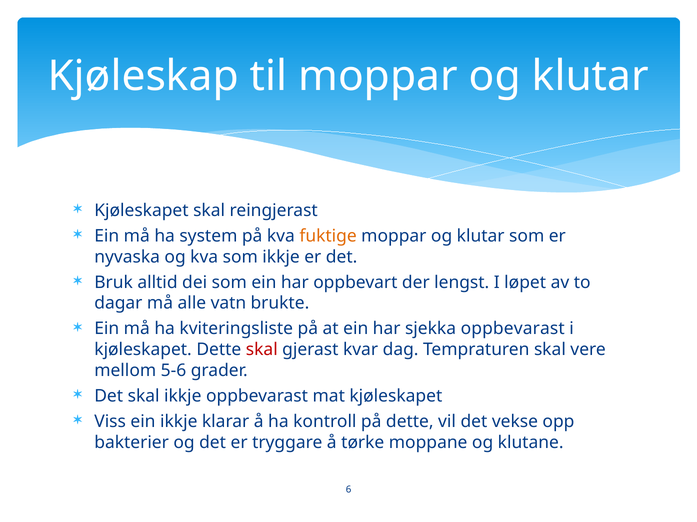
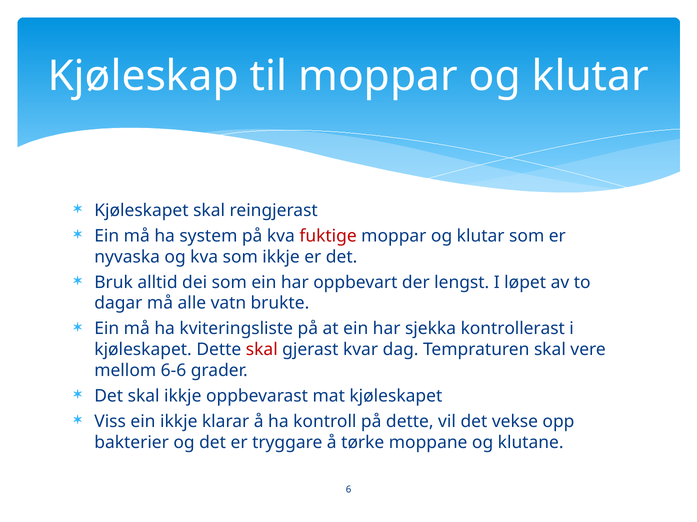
fuktige colour: orange -> red (328, 236)
sjekka oppbevarast: oppbevarast -> kontrollerast (513, 329)
5-6: 5-6 -> 6-6 (174, 371)
